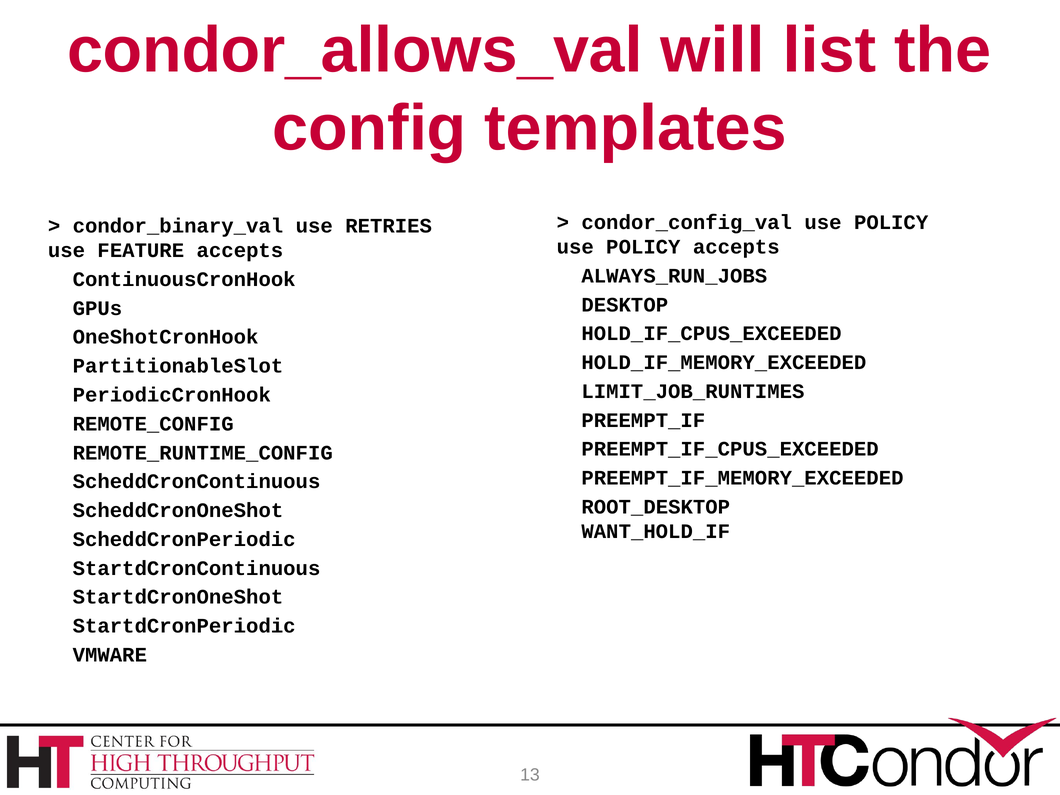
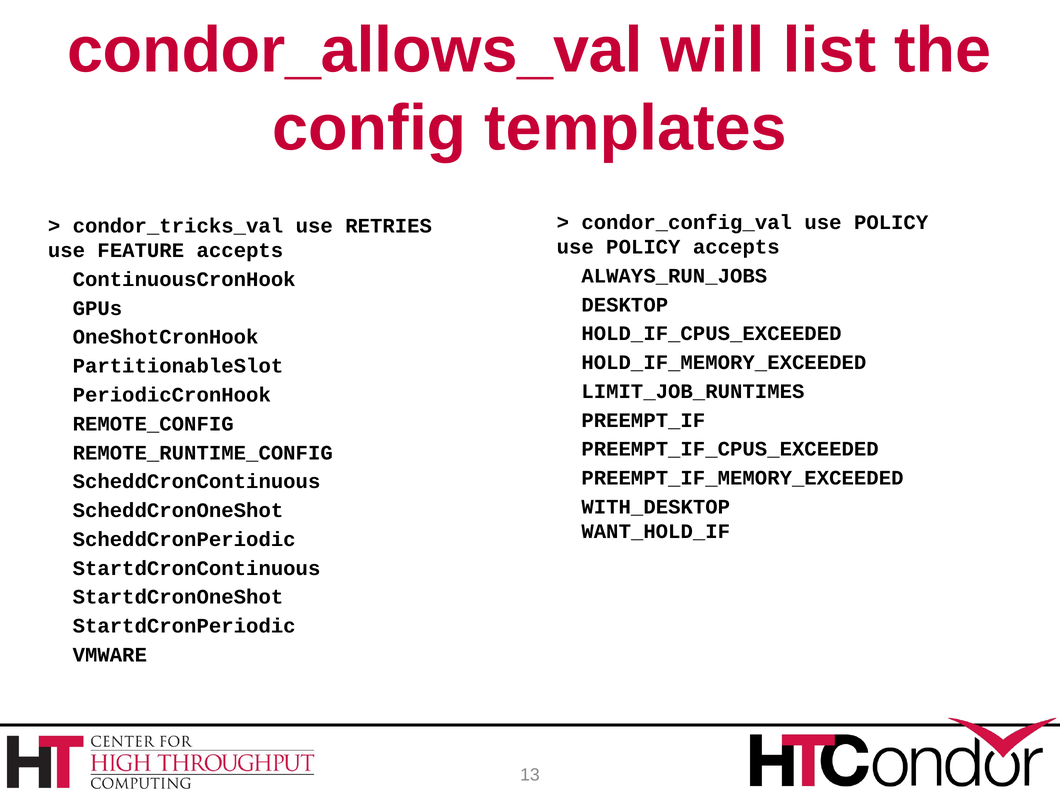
condor_binary_val: condor_binary_val -> condor_tricks_val (178, 226)
ROOT_DESKTOP: ROOT_DESKTOP -> WITH_DESKTOP (656, 507)
